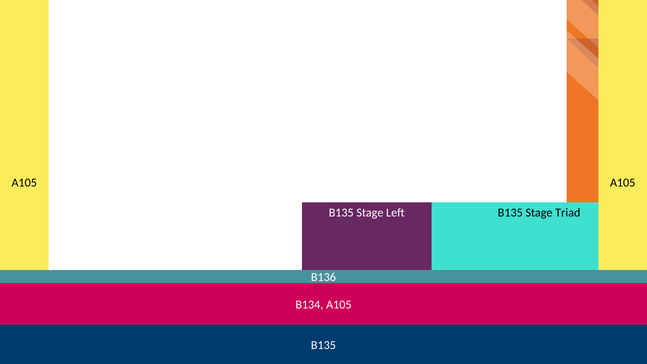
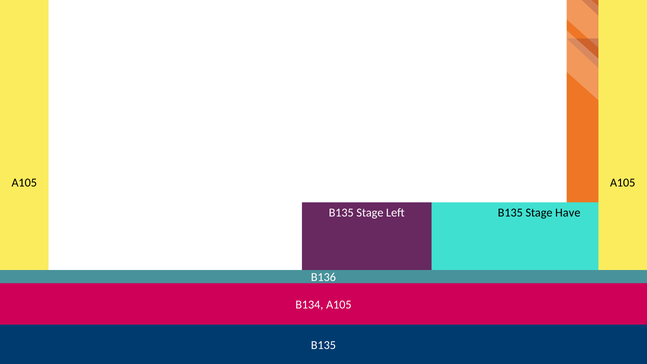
Triad: Triad -> Have (568, 213)
